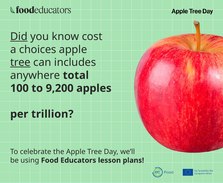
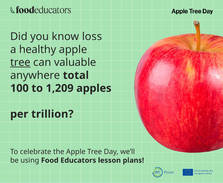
Did underline: present -> none (19, 37)
cost: cost -> loss (92, 37)
choices: choices -> healthy (38, 50)
includes: includes -> valuable (75, 63)
9,200: 9,200 -> 1,209 (60, 89)
